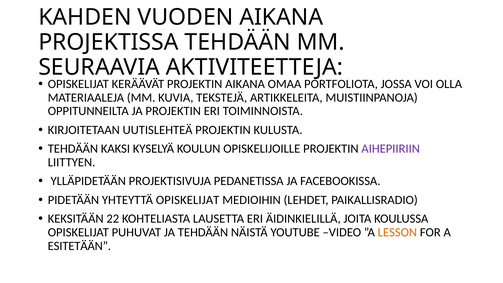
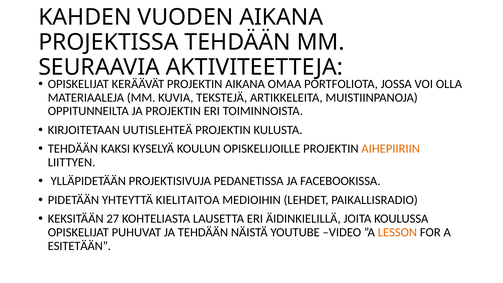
AIHEPIIRIIN colour: purple -> orange (391, 149)
YHTEYTTÄ OPISKELIJAT: OPISKELIJAT -> KIELITAITOA (188, 200)
22: 22 -> 27 (113, 219)
